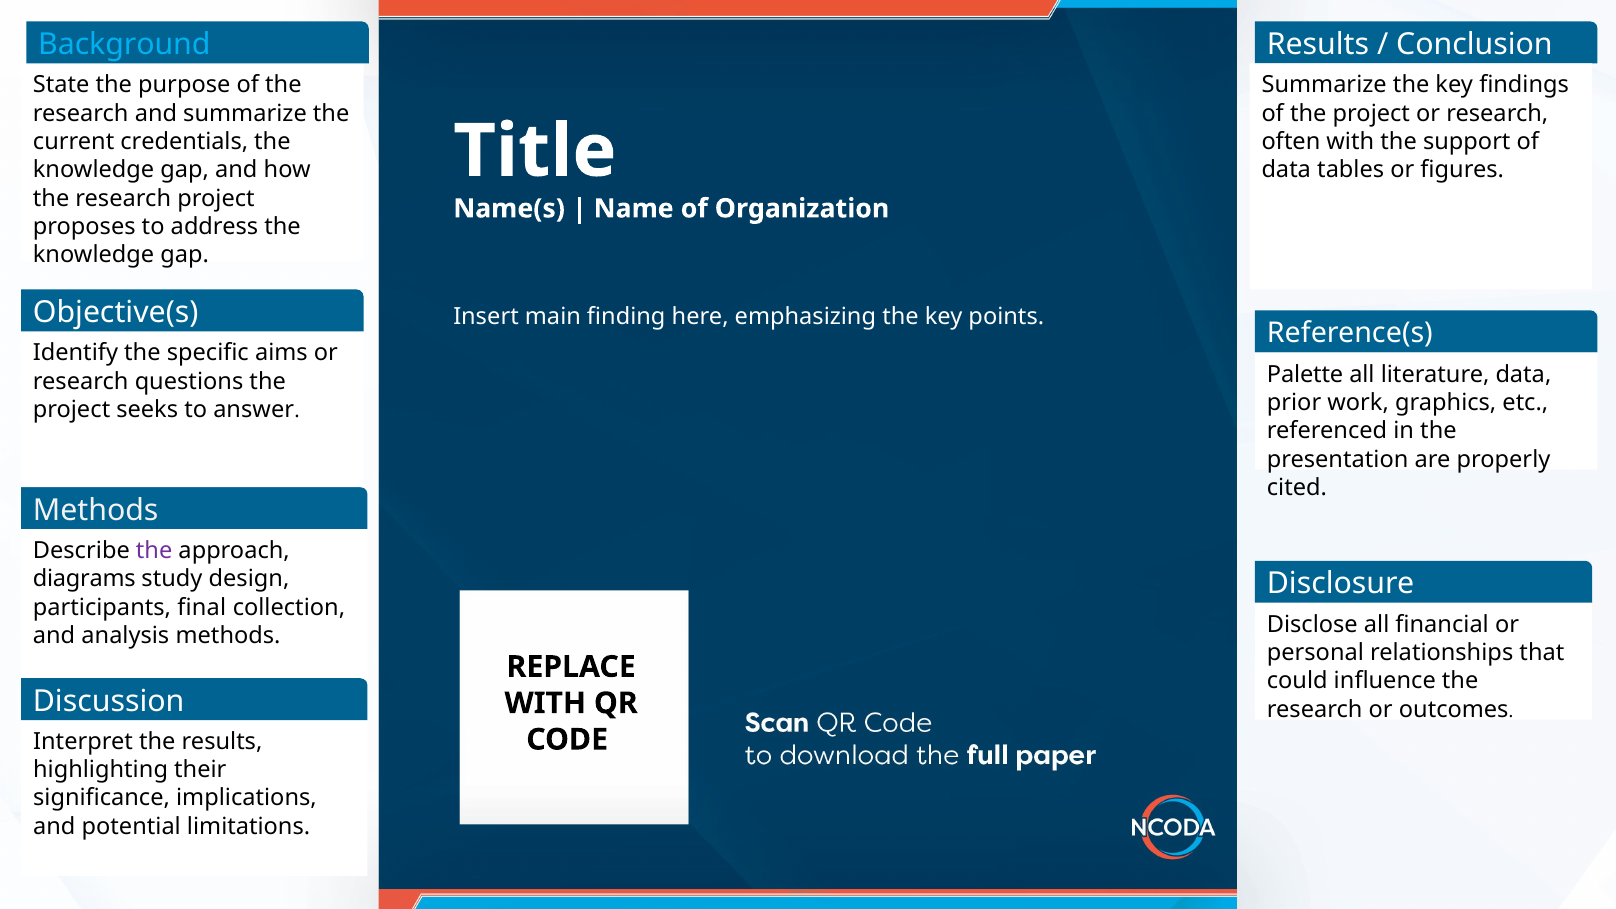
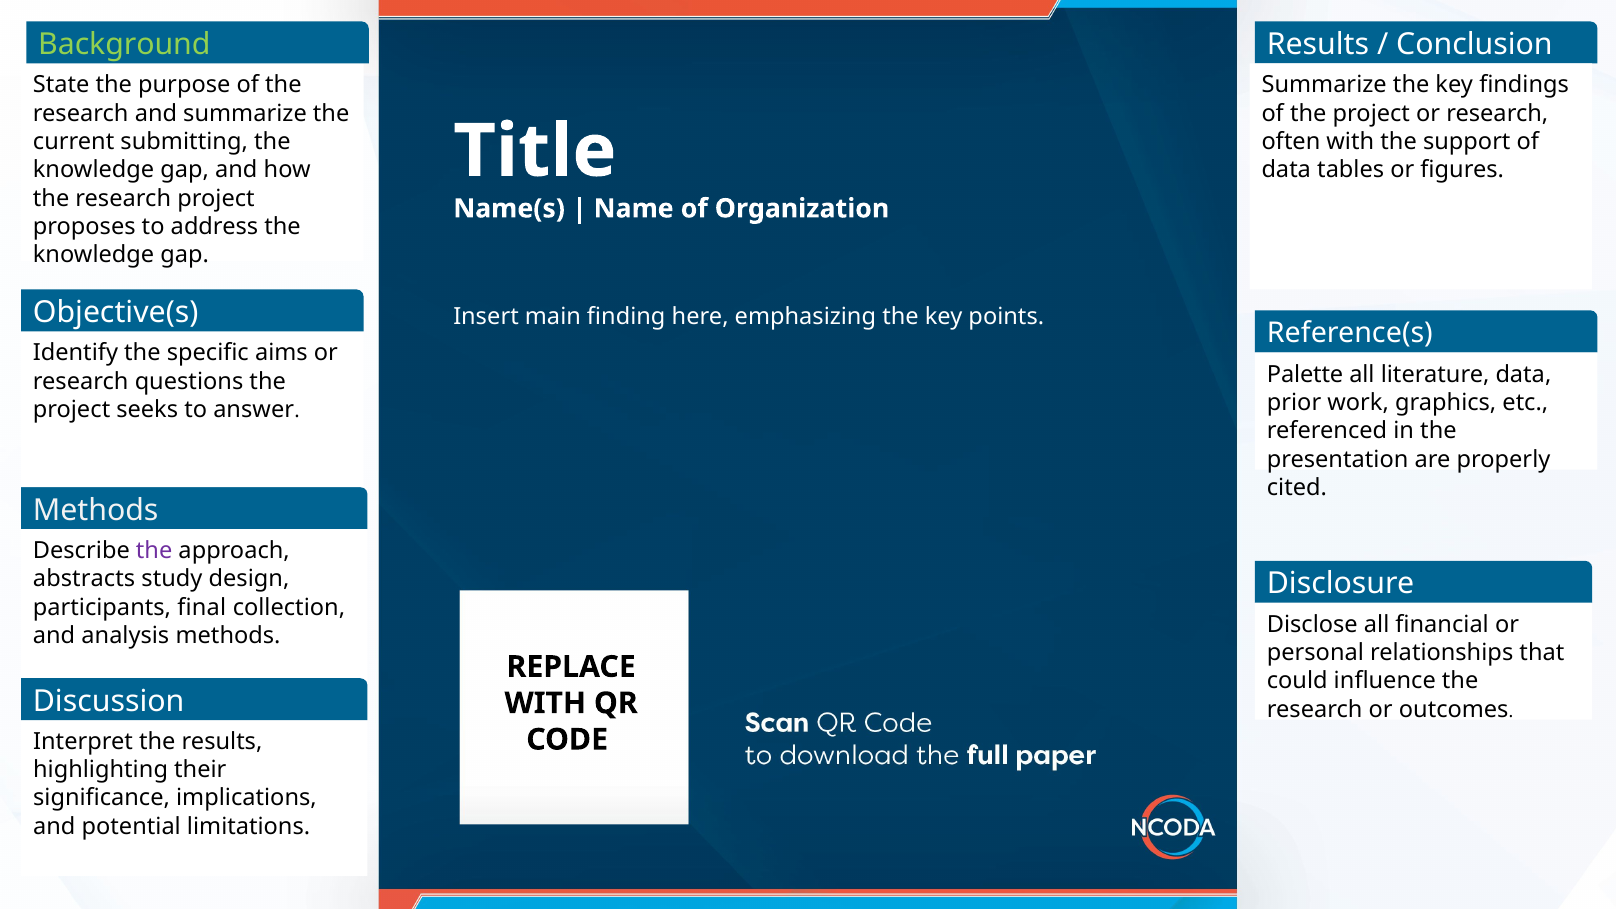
Background colour: light blue -> light green (124, 44)
credentials: credentials -> submitting (184, 142)
diagrams: diagrams -> abstracts (84, 579)
